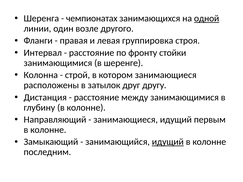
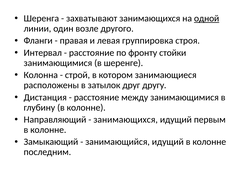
чемпионатах: чемпионатах -> захватывают (92, 18)
занимающиеся: занимающиеся -> занимающихся (126, 120)
идущий underline: present -> none (168, 142)
